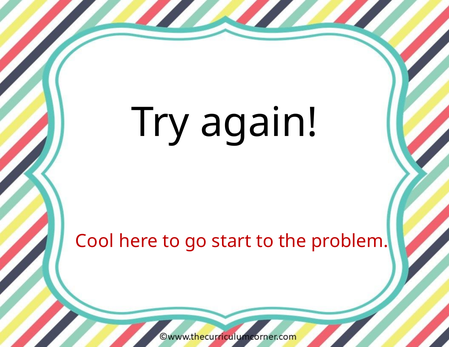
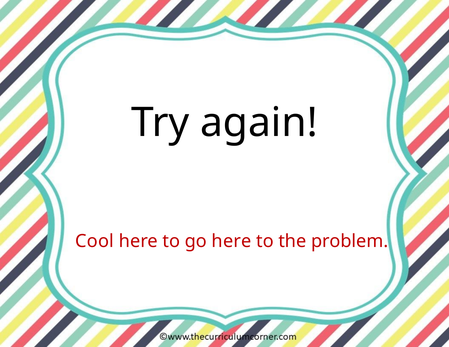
go start: start -> here (231, 241)
